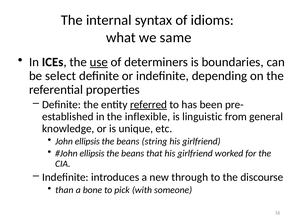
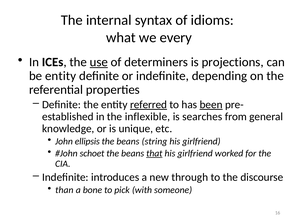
same: same -> every (176, 38)
boundaries: boundaries -> projections (233, 62)
be select: select -> entity (61, 76)
been underline: none -> present (211, 105)
linguistic: linguistic -> searches (202, 117)
ellipsis: ellipsis -> schoet (92, 154)
that underline: none -> present (154, 154)
